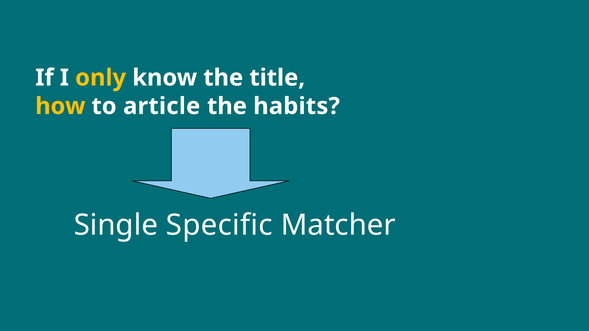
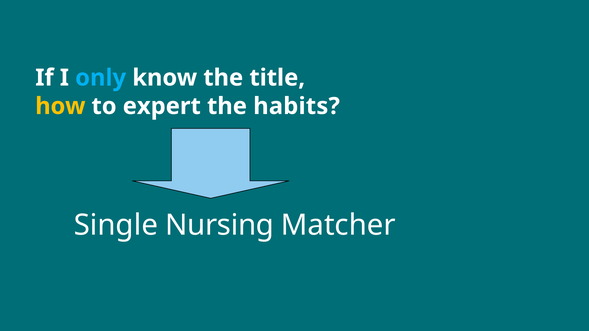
only colour: yellow -> light blue (101, 78)
article: article -> expert (162, 106)
Specific: Specific -> Nursing (220, 226)
